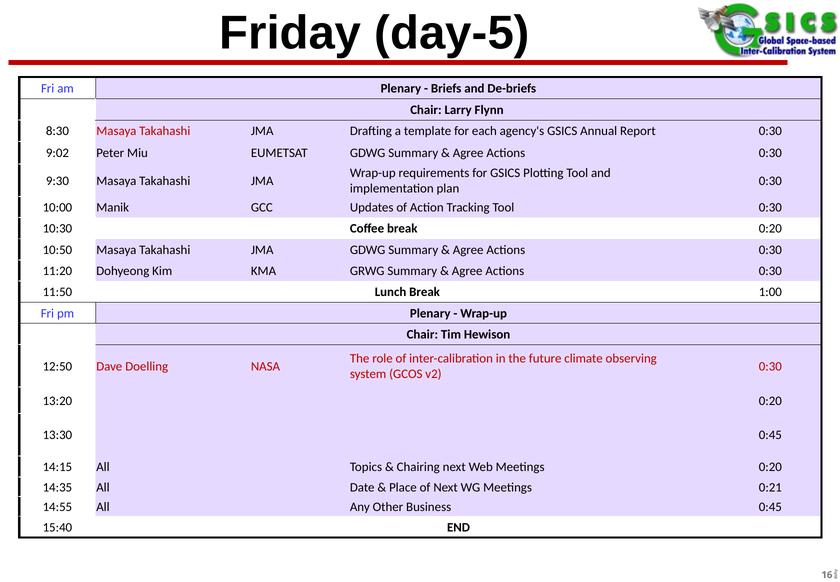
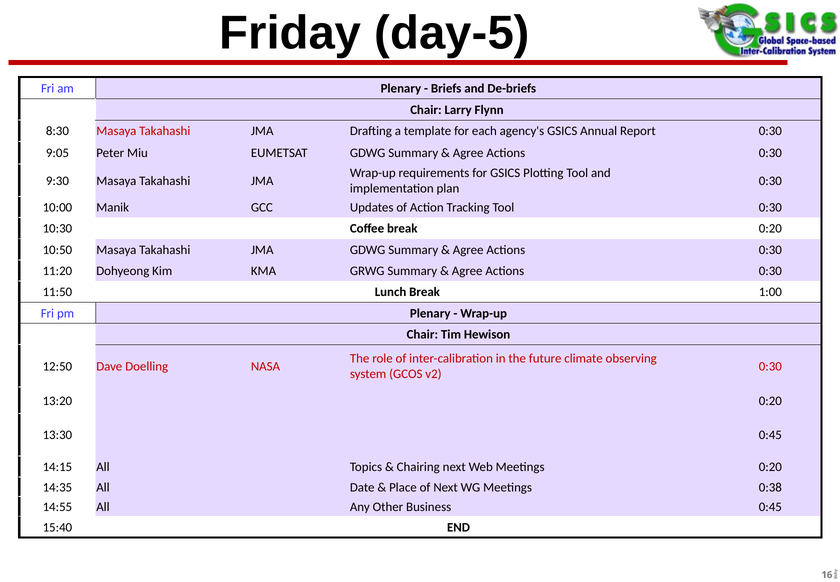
9:02: 9:02 -> 9:05 (57, 153)
0:21: 0:21 -> 0:38 (770, 487)
